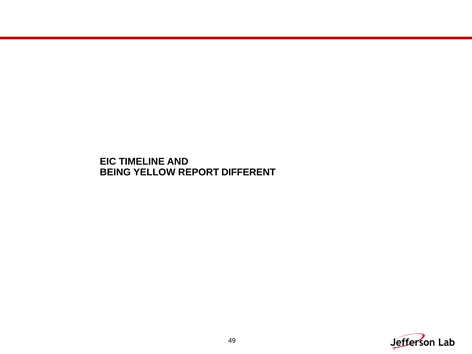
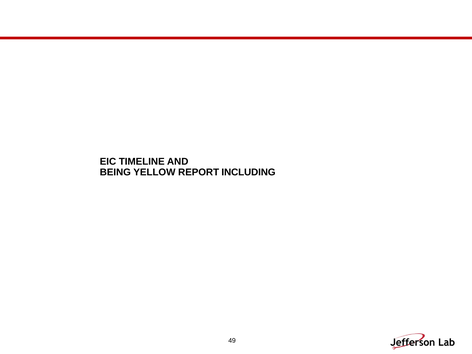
DIFFERENT: DIFFERENT -> INCLUDING (248, 172)
